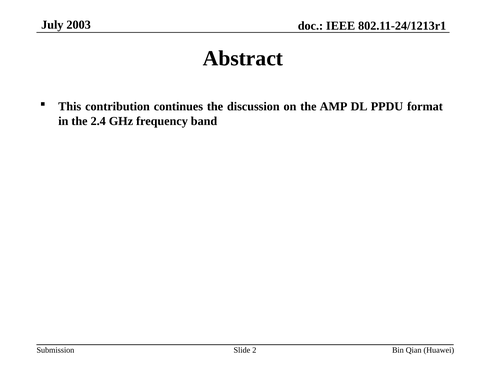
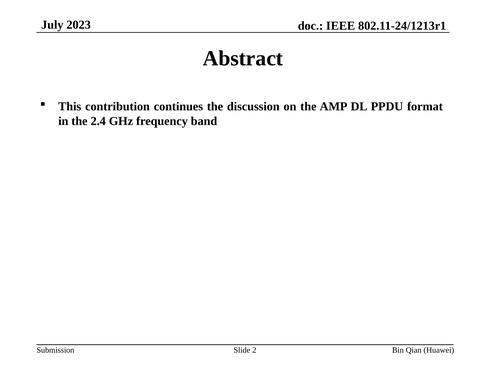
2003: 2003 -> 2023 (79, 25)
